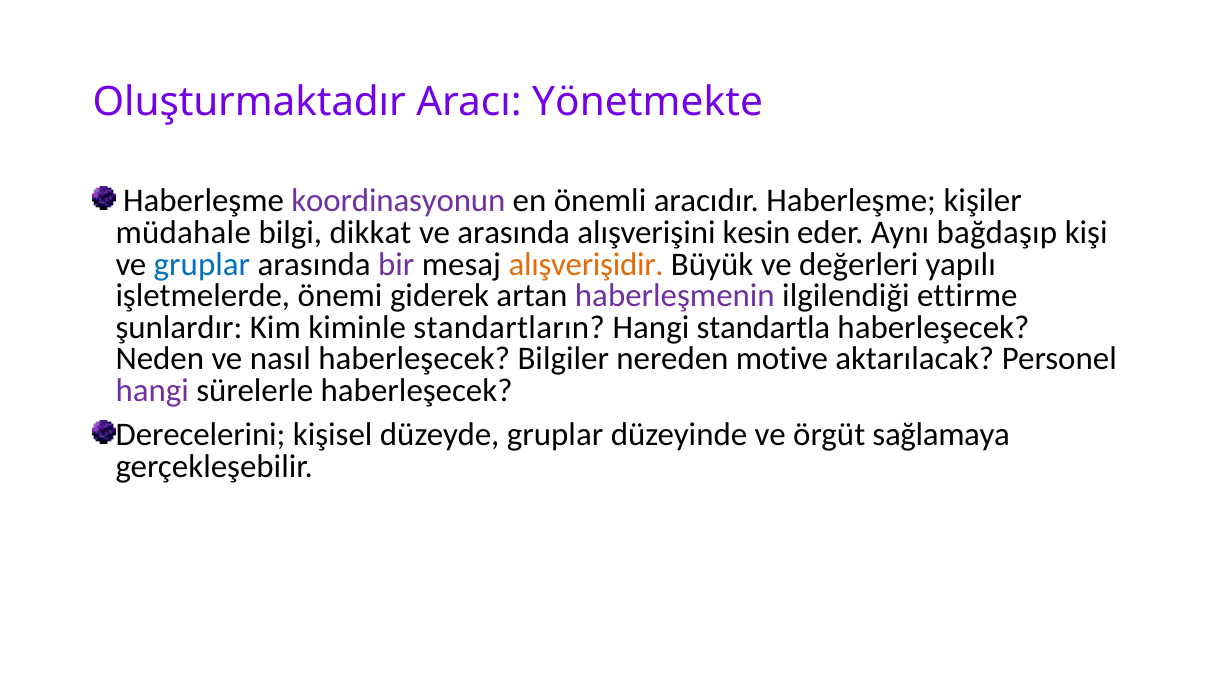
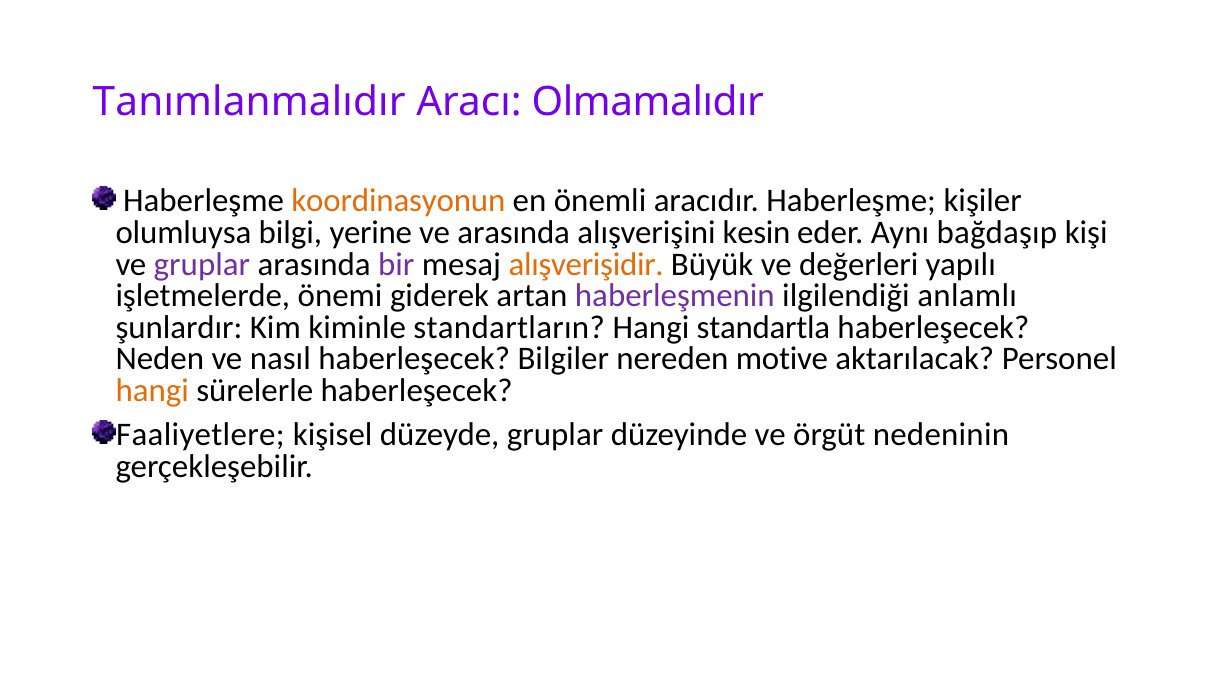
Oluşturmaktadır: Oluşturmaktadır -> Tanımlanmalıdır (249, 102)
Yönetmekte: Yönetmekte -> Olmamalıdır (648, 102)
koordinasyonun colour: purple -> orange (398, 201)
müdahale: müdahale -> olumluysa (183, 233)
dikkat: dikkat -> yerine (371, 233)
gruplar colour: blue -> purple (202, 264)
ettirme: ettirme -> anlamlı (967, 296)
hangi colour: purple -> orange (152, 391)
Derecelerini: Derecelerini -> Faaliyetlere (200, 435)
sağlamaya: sağlamaya -> nedeninin (941, 435)
